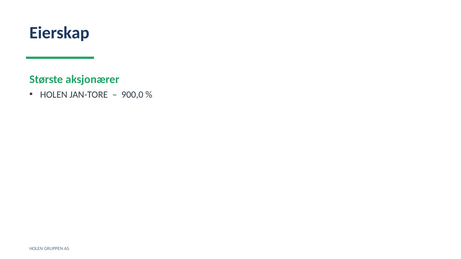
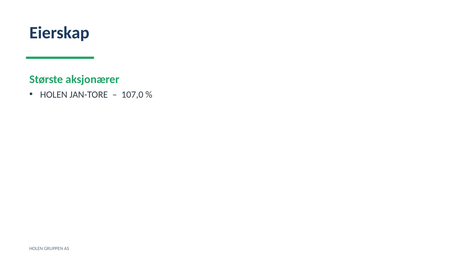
900,0: 900,0 -> 107,0 (132, 95)
